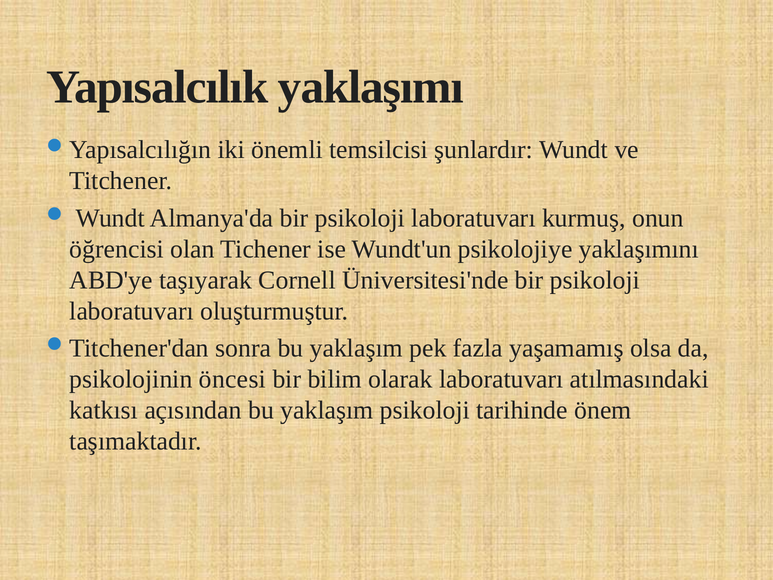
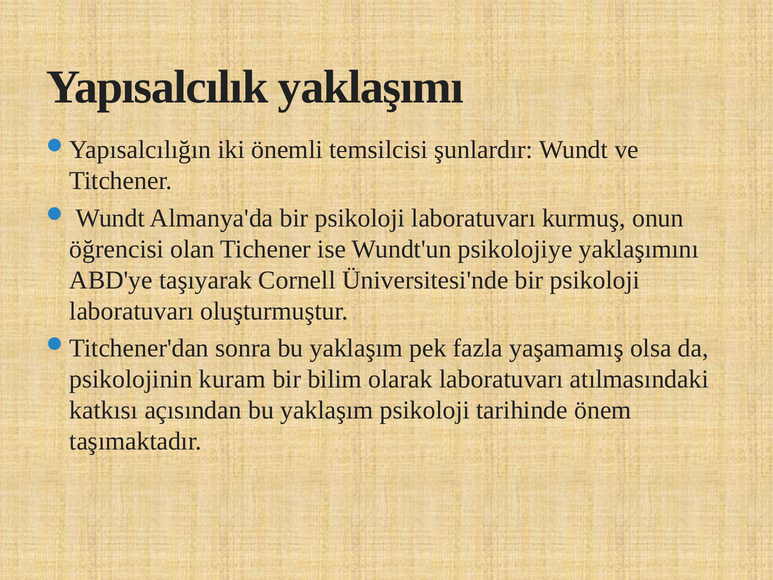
öncesi: öncesi -> kuram (232, 379)
